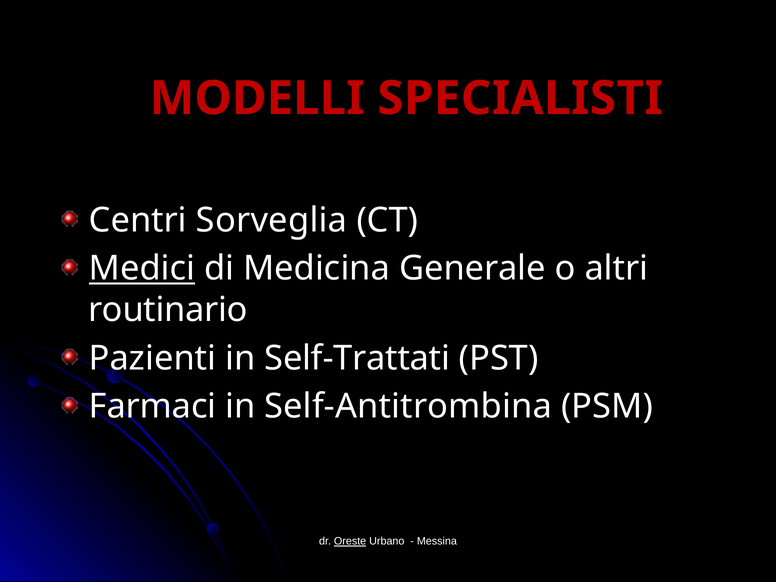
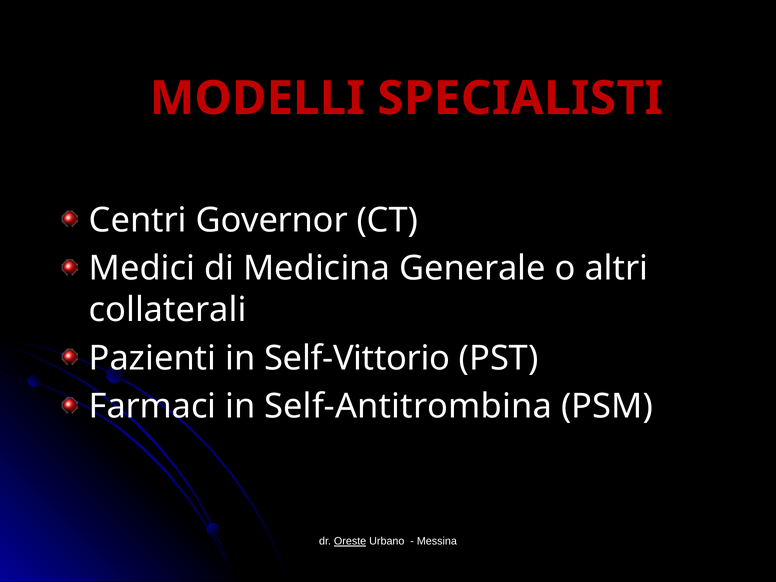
Sorveglia: Sorveglia -> Governor (272, 220)
Medici underline: present -> none (142, 269)
routinario: routinario -> collaterali (168, 310)
Self-Trattati: Self-Trattati -> Self-Vittorio (357, 358)
